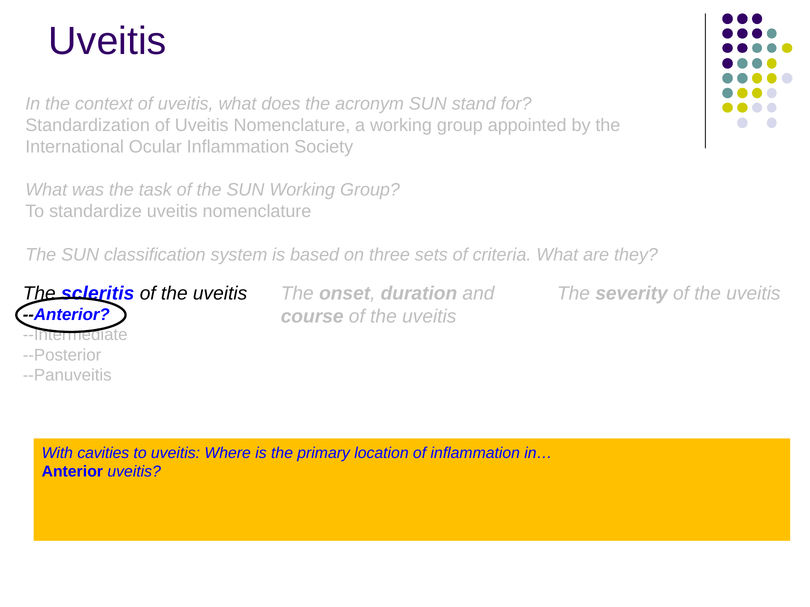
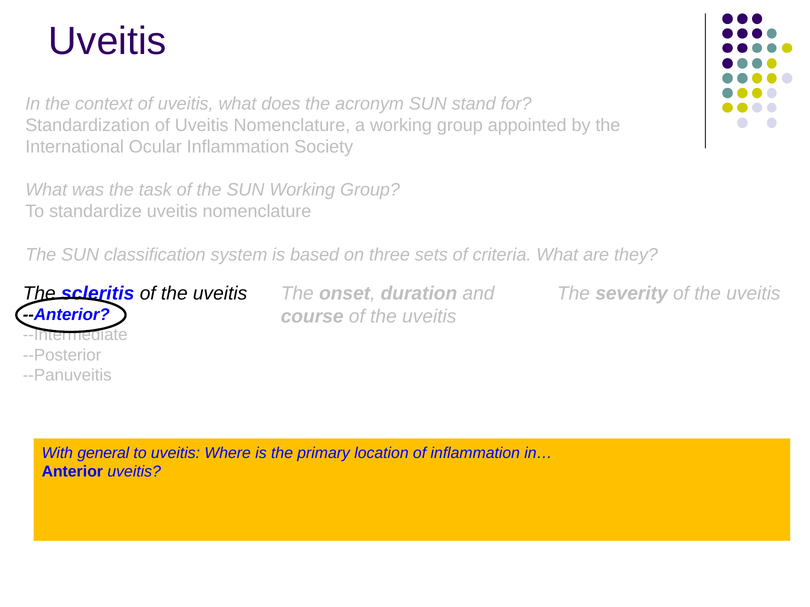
cavities: cavities -> general (103, 453)
